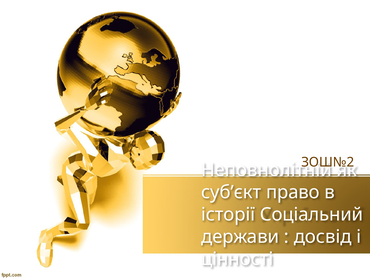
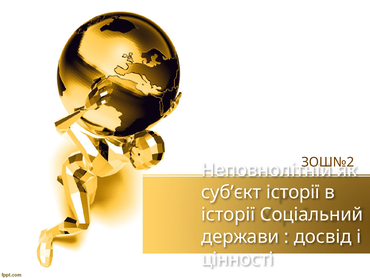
суб’єкт право: право -> історії (293, 192)
